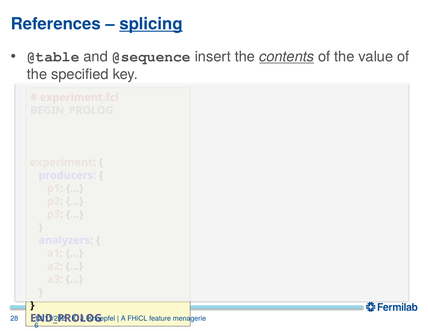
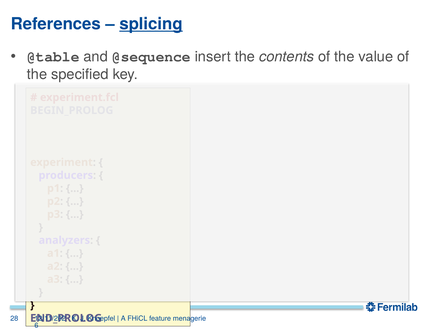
contents underline: present -> none (287, 57)
